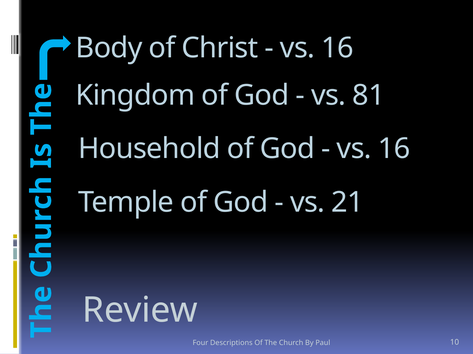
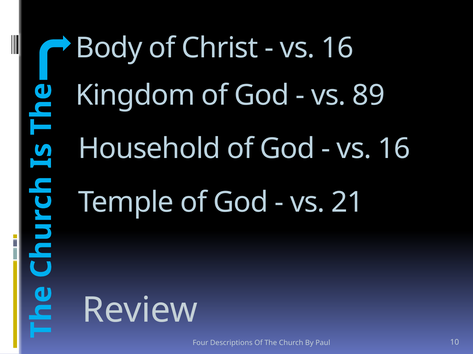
81: 81 -> 89 (369, 95)
